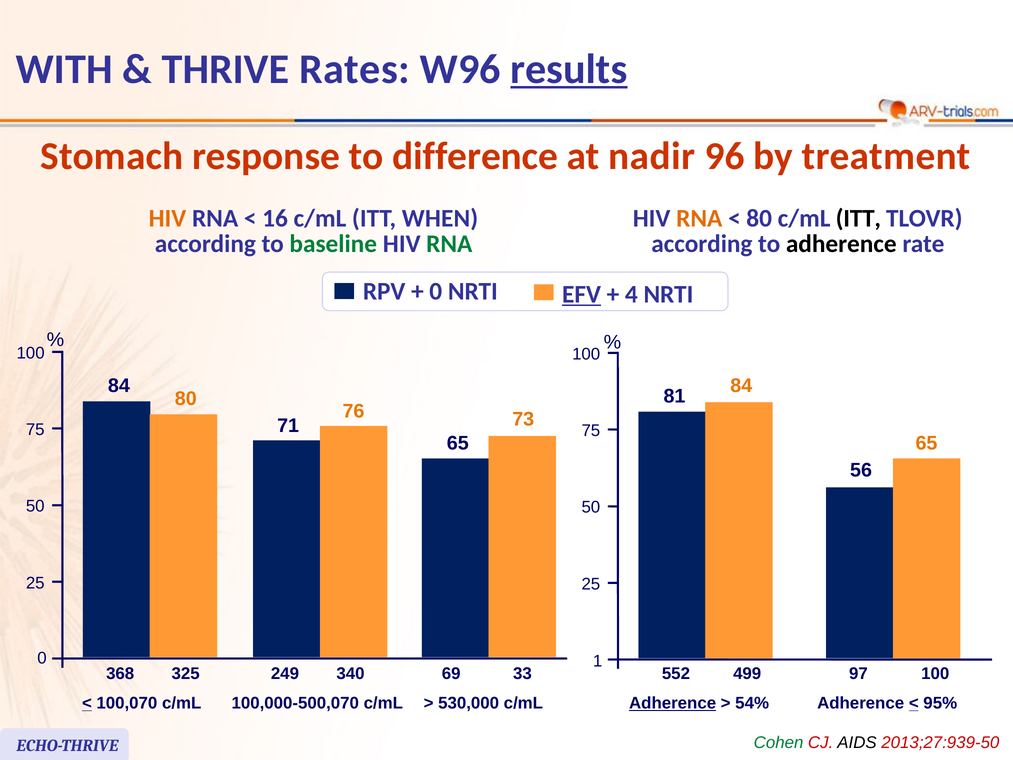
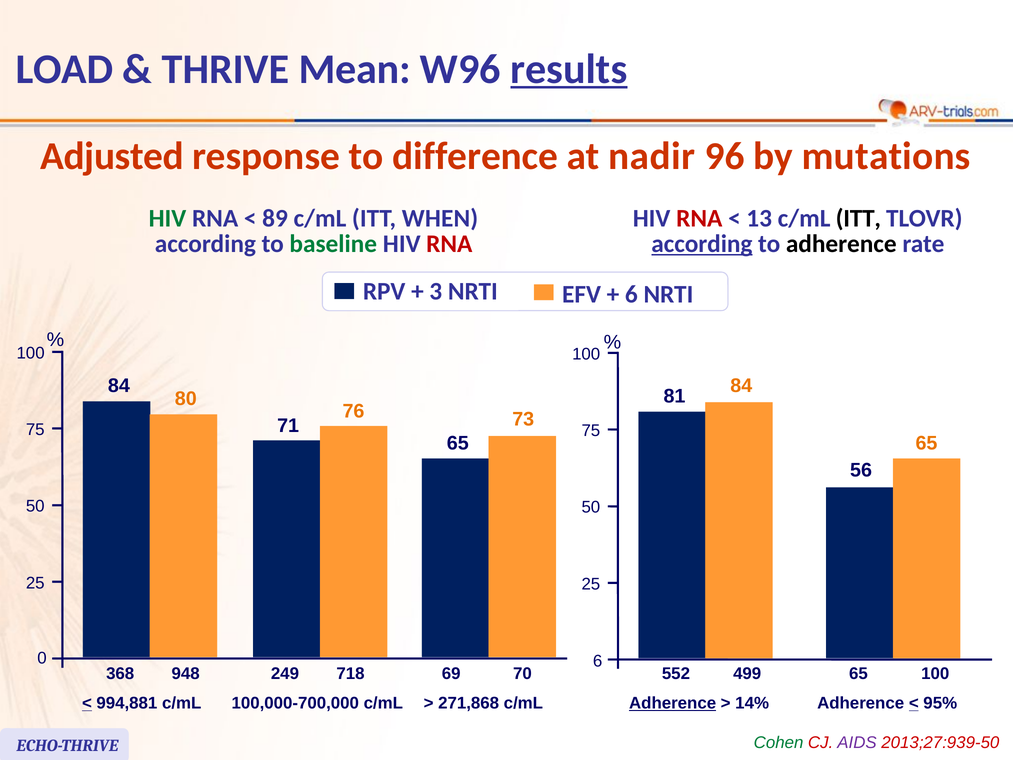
WITH: WITH -> LOAD (64, 69)
Rates: Rates -> Mean (355, 69)
Stomach: Stomach -> Adjusted (112, 156)
treatment: treatment -> mutations (886, 156)
HIV colour: orange -> green (167, 218)
16: 16 -> 89 (275, 218)
RNA colour: orange -> red (699, 218)
80: 80 -> 13 (759, 218)
RNA colour: green -> red (449, 244)
according underline: none -> present (702, 244)
0: 0 -> 3 (436, 292)
EFV underline: present -> none (582, 294)
4: 4 -> 6 (631, 294)
0 1: 1 -> 6 (598, 661)
325: 325 -> 948 (186, 673)
340: 340 -> 718 (350, 673)
33: 33 -> 70 (522, 673)
499 97: 97 -> 65 (858, 673)
100,070: 100,070 -> 994,881 (127, 703)
100,000-500,070: 100,000-500,070 -> 100,000-700,000 (295, 703)
530,000: 530,000 -> 271,868 (469, 703)
54%: 54% -> 14% (752, 703)
AIDS colour: black -> purple (857, 742)
